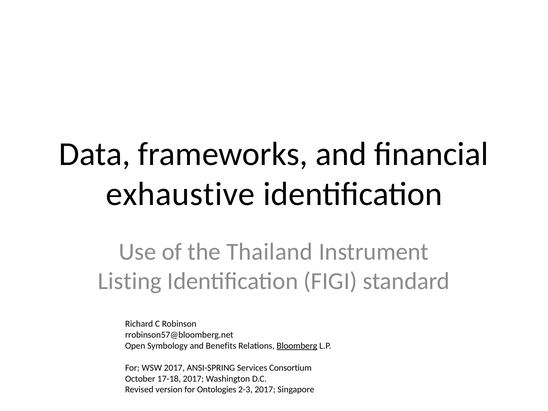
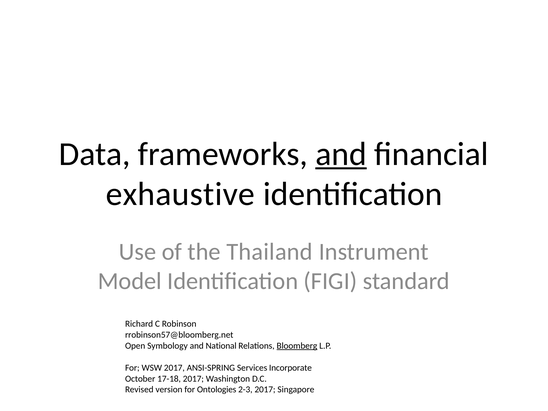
and underline: none -> present (341, 154)
Listing: Listing -> Model (130, 281)
Benefits: Benefits -> National (221, 346)
Consortium: Consortium -> Incorporate (290, 368)
